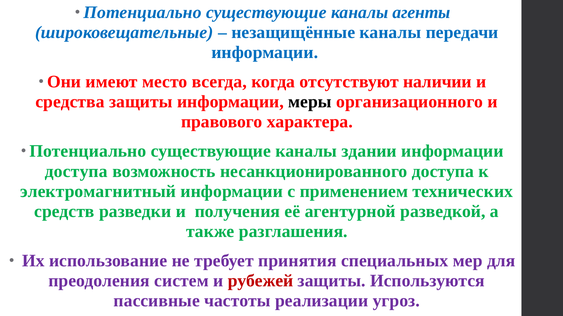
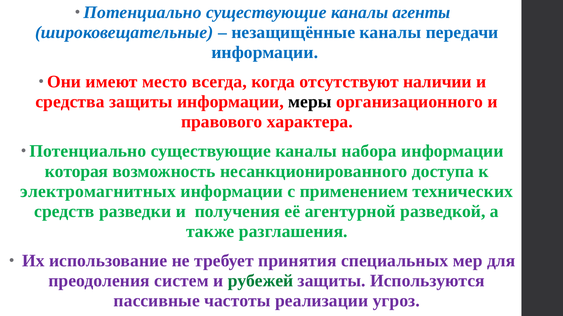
здании: здании -> набора (369, 152)
доступа: доступа -> которая (76, 172)
электромагнитный: электромагнитный -> электромагнитных (98, 192)
рубежей colour: red -> green (261, 281)
